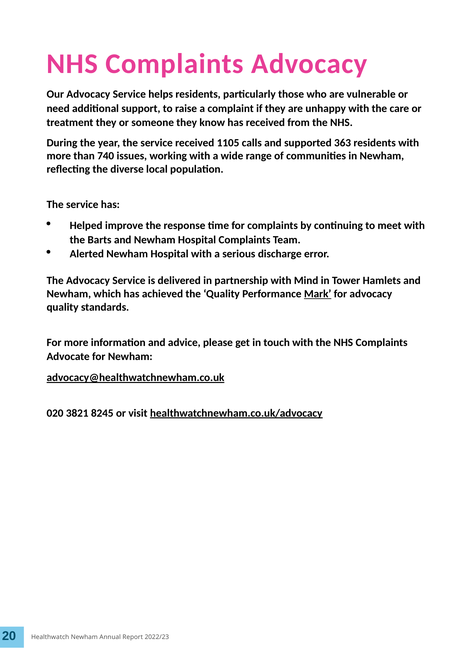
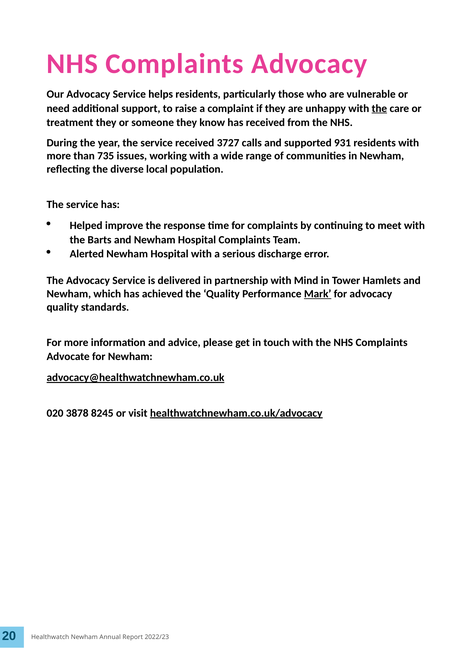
the underline: none -> present (379, 109)
1105: 1105 -> 3727 (228, 143)
363: 363 -> 931 (343, 143)
740: 740 -> 735 (106, 156)
3821: 3821 -> 3878 (77, 414)
